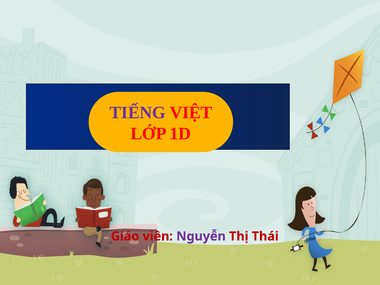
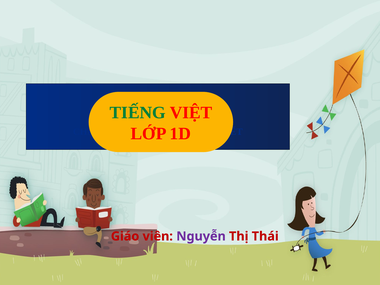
TIẾNG colour: purple -> green (138, 113)
